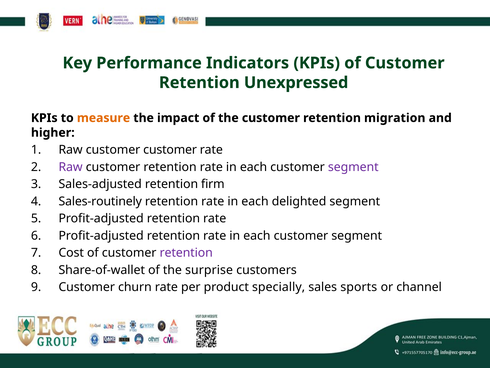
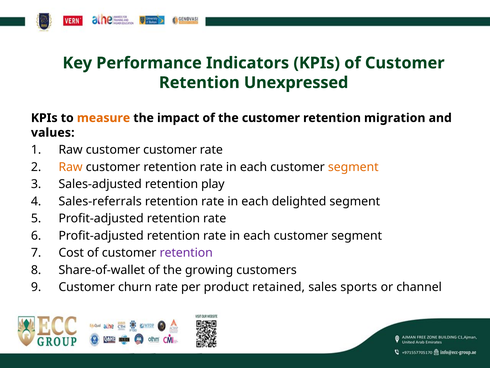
higher: higher -> values (53, 133)
Raw colour: purple -> orange (71, 167)
segment colour: purple -> orange (353, 167)
firm: firm -> play (213, 184)
Sales-routinely: Sales-routinely -> Sales-referrals (100, 201)
surprise: surprise -> growing (209, 270)
specially: specially -> retained (279, 287)
